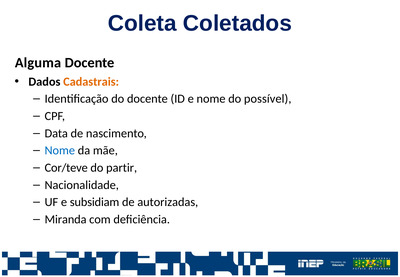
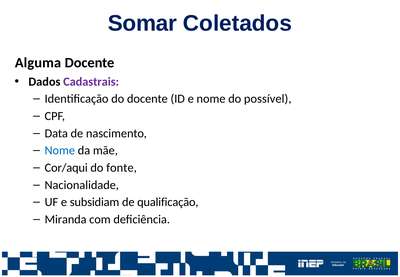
Coleta: Coleta -> Somar (142, 23)
Cadastrais colour: orange -> purple (91, 82)
Cor/teve: Cor/teve -> Cor/aqui (66, 168)
partir: partir -> fonte (122, 168)
autorizadas: autorizadas -> qualificação (168, 202)
